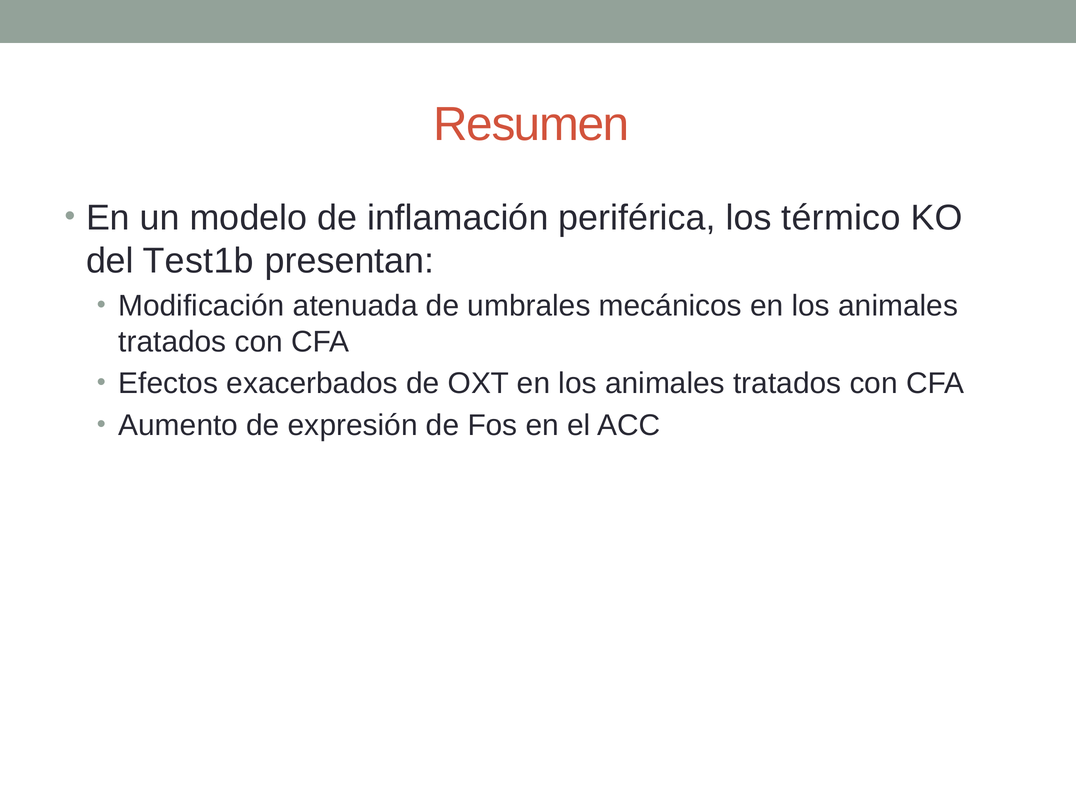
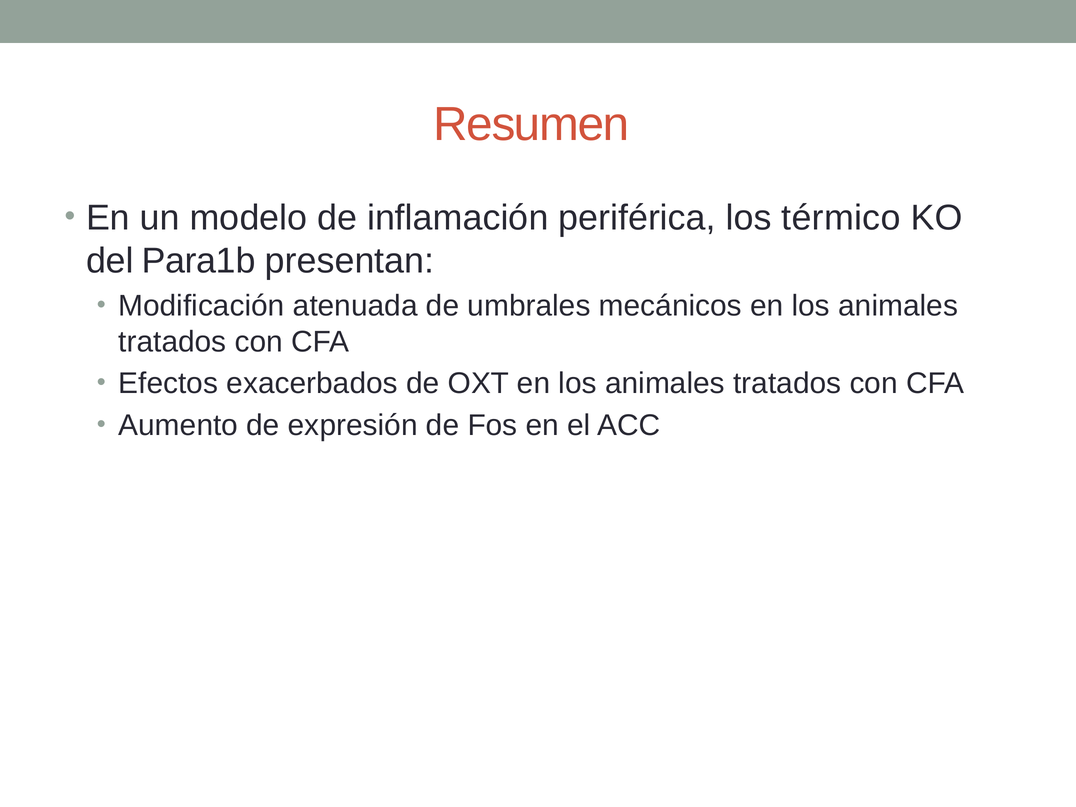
Test1b: Test1b -> Para1b (199, 261)
